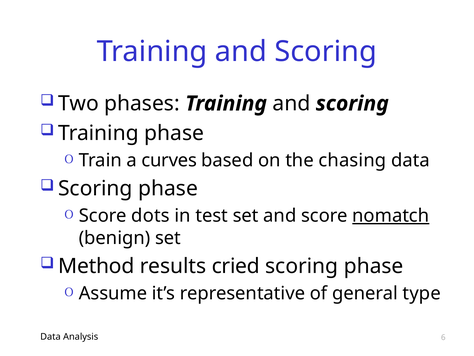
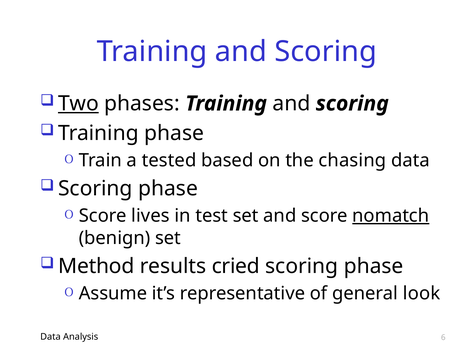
Two underline: none -> present (78, 103)
curves: curves -> tested (169, 160)
dots: dots -> lives (151, 215)
type: type -> look (422, 293)
